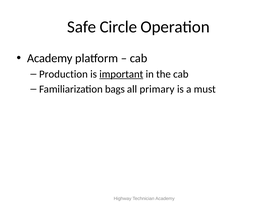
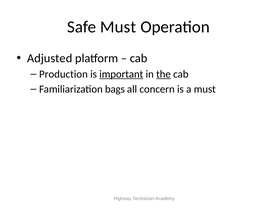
Safe Circle: Circle -> Must (118, 27)
Academy: Academy -> Adjusted (50, 58)
the underline: none -> present (163, 74)
primary: primary -> concern (157, 89)
